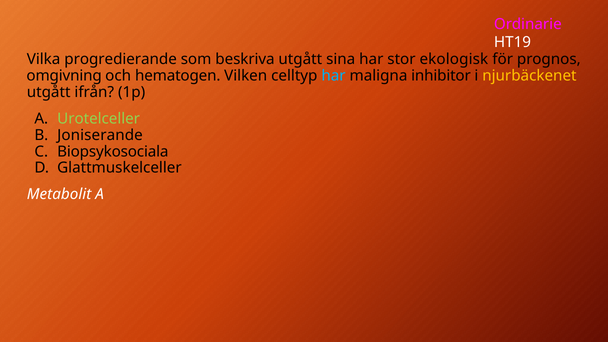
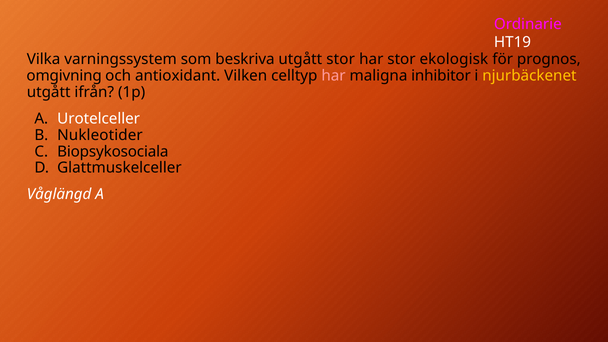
progredierande: progredierande -> varningssystem (121, 59)
utgått sina: sina -> stor (341, 59)
hematogen: hematogen -> antioxidant (178, 76)
har colour: light blue -> pink (334, 76)
Urotelceller colour: light green -> white (99, 119)
Joniserande: Joniserande -> Nukleotider (100, 135)
Metabolit: Metabolit -> Våglängd (59, 194)
